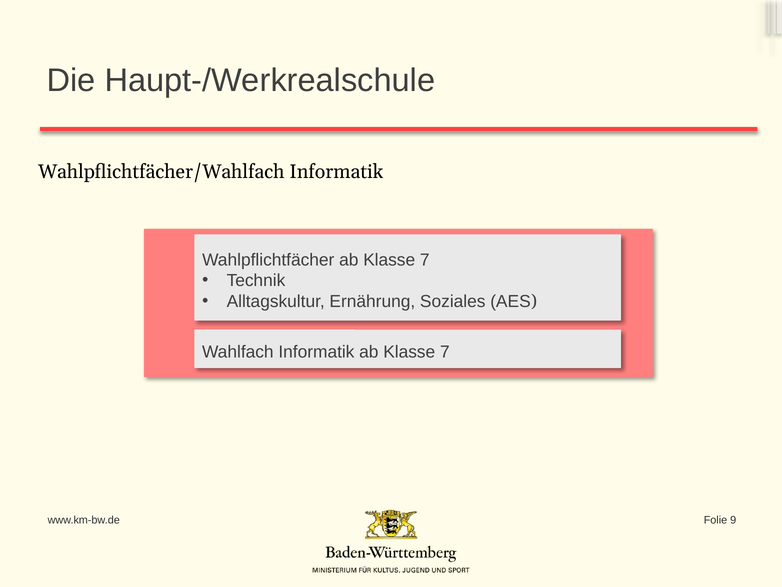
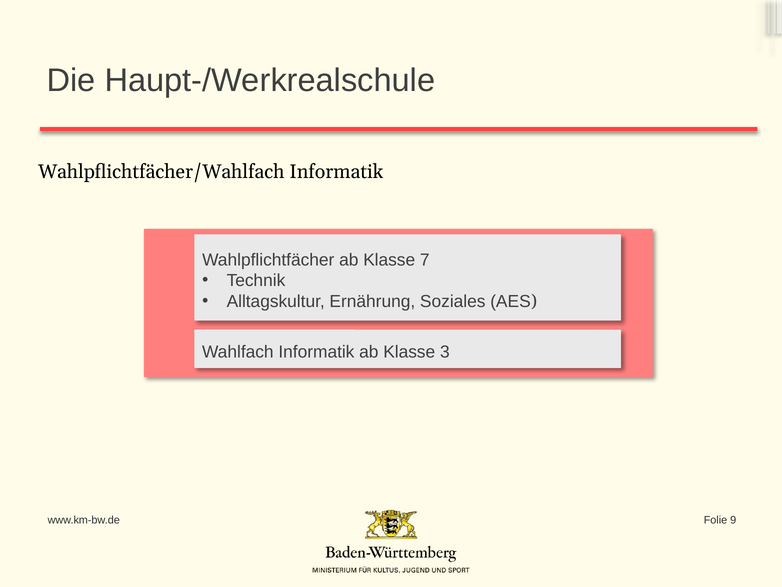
Informatik ab Klasse 7: 7 -> 3 (445, 352)
